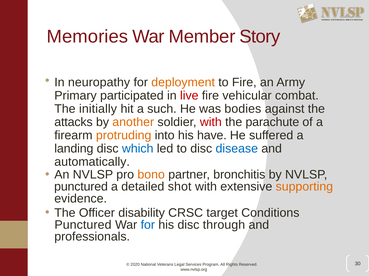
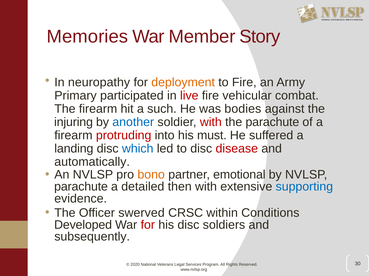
The initially: initially -> firearm (98, 109)
attacks: attacks -> injuring (74, 122)
another colour: orange -> blue (133, 122)
protruding colour: orange -> red (124, 136)
have: have -> must (212, 136)
disease colour: blue -> red (237, 149)
bronchitis: bronchitis -> emotional (239, 175)
punctured: punctured -> parachute (81, 187)
shot: shot -> then (180, 187)
supporting colour: orange -> blue (304, 187)
disability: disability -> swerved (142, 213)
target: target -> within (222, 213)
Punctured: Punctured -> Developed (83, 225)
for colour: blue -> red (148, 225)
through: through -> soldiers (224, 225)
professionals: professionals -> subsequently (92, 237)
